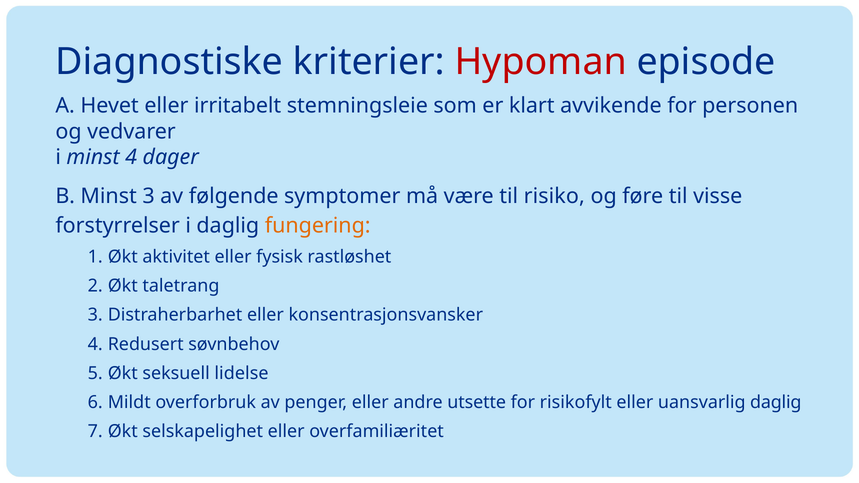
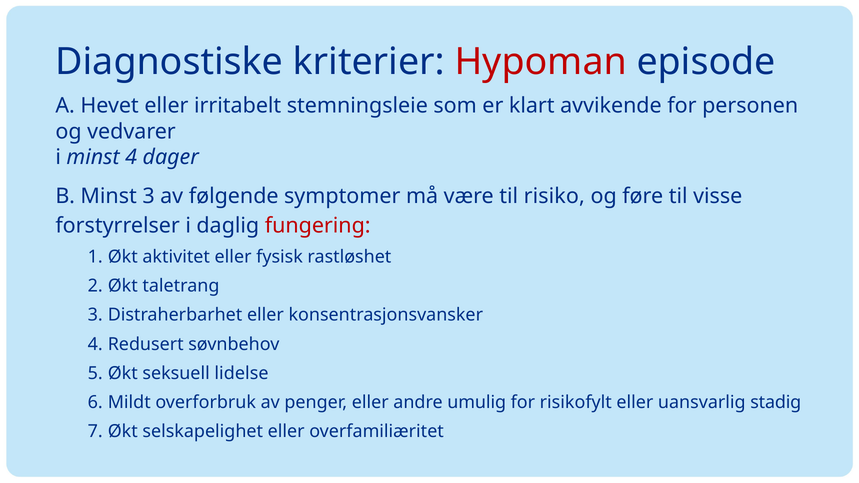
fungering colour: orange -> red (318, 226)
utsette: utsette -> umulig (477, 403)
uansvarlig daglig: daglig -> stadig (776, 403)
